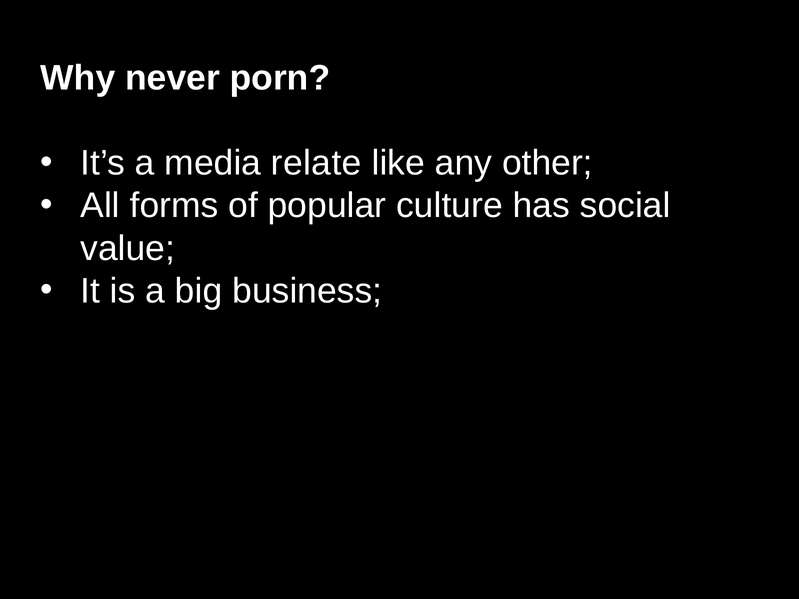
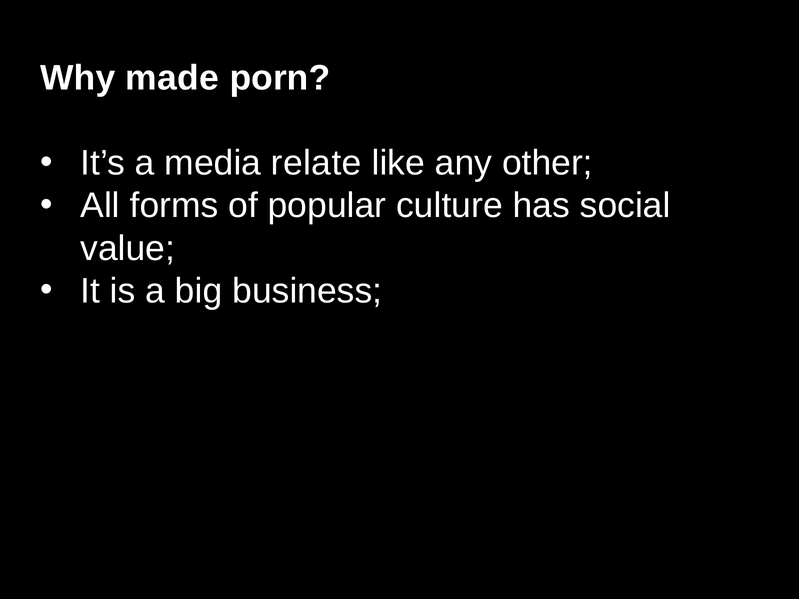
never: never -> made (172, 78)
